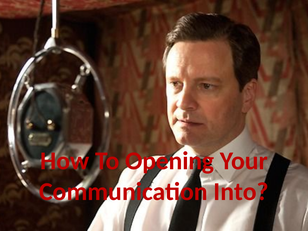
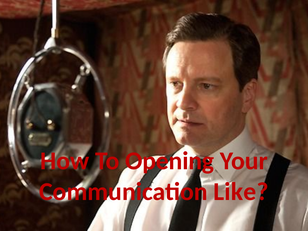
Into: Into -> Like (241, 192)
